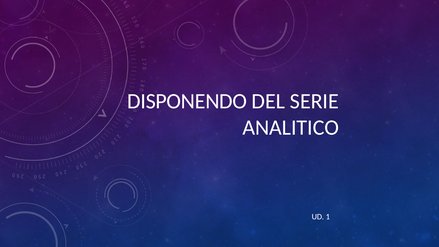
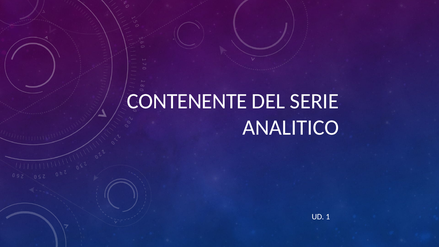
DISPONENDO: DISPONENDO -> CONTENENTE (187, 101)
